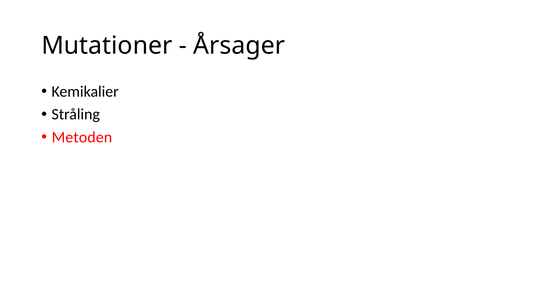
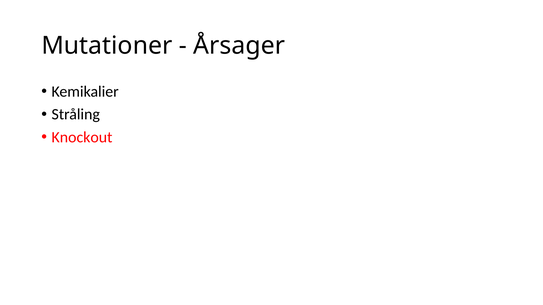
Metoden: Metoden -> Knockout (82, 137)
